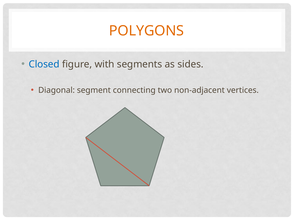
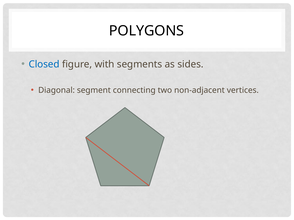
POLYGONS colour: orange -> black (147, 31)
